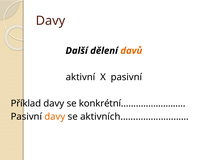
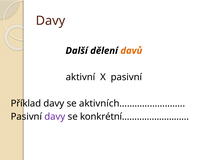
konkrétní……………………: konkrétní…………………… -> aktivních…………………… (132, 104)
davy colour: orange -> purple (55, 117)
aktivních………………………: aktivních……………………… -> konkrétní……………………… (134, 117)
